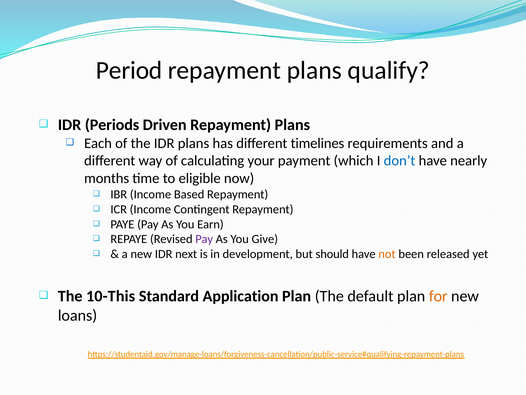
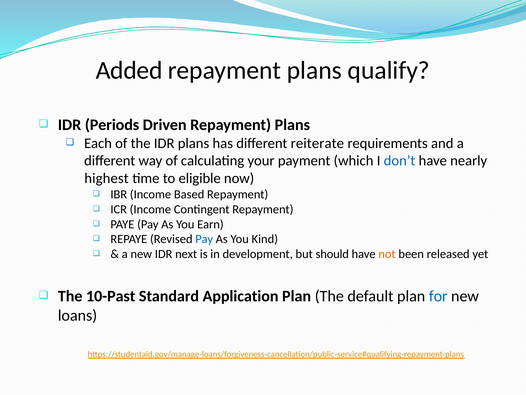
Period: Period -> Added (129, 70)
timelines: timelines -> reiterate (317, 143)
months: months -> highest (107, 178)
Pay colour: purple -> blue (204, 239)
Give: Give -> Kind (265, 239)
10-This: 10-This -> 10-Past (111, 296)
for colour: orange -> blue (438, 296)
